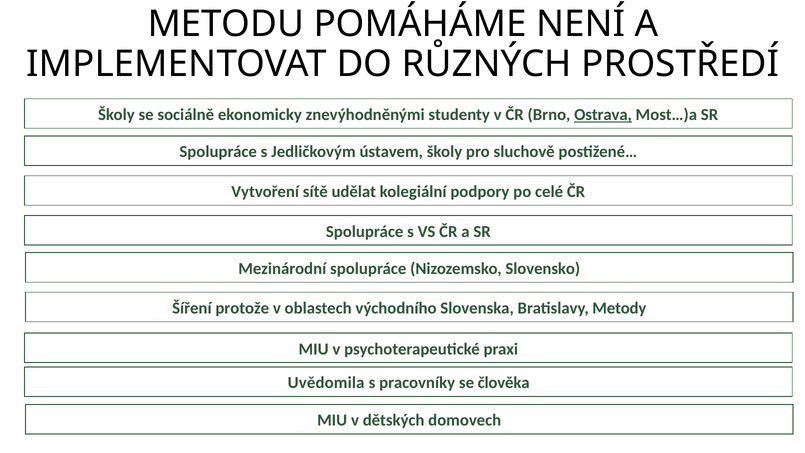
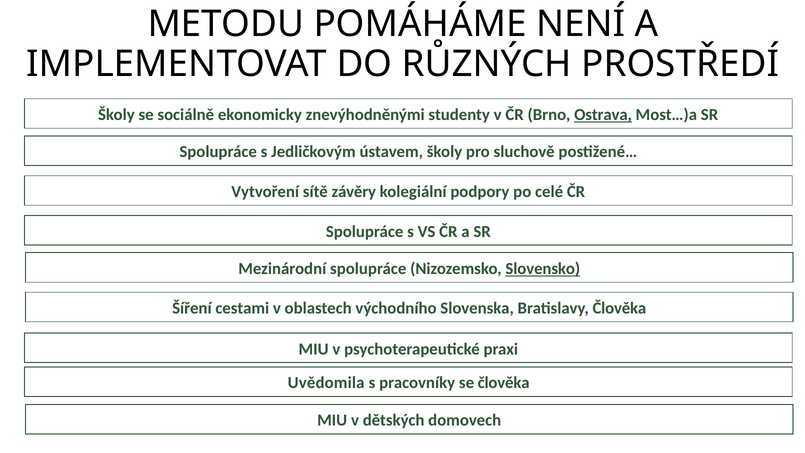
udělat: udělat -> závěry (354, 192)
Slovensko underline: none -> present (543, 268)
protože: protože -> cestami (242, 308)
Bratislavy Metody: Metody -> Člověka (619, 308)
